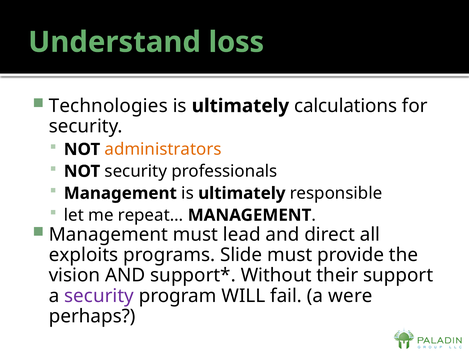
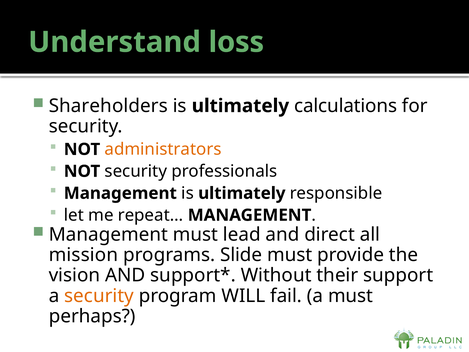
Technologies: Technologies -> Shareholders (108, 106)
exploits: exploits -> mission (83, 255)
security colour: purple -> orange (99, 296)
a were: were -> must (351, 296)
